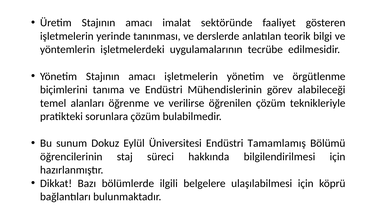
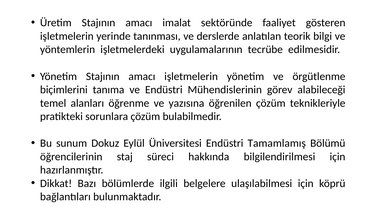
verilirse: verilirse -> yazısına (186, 103)
